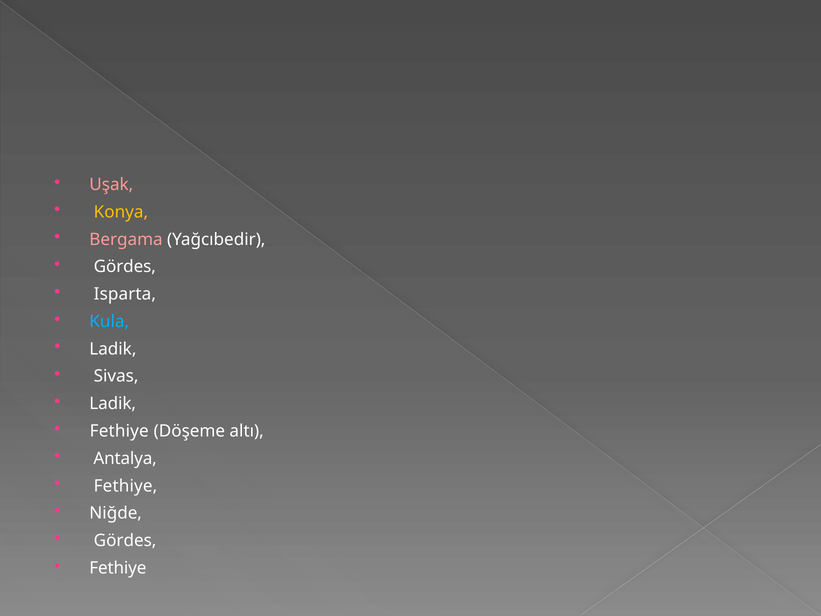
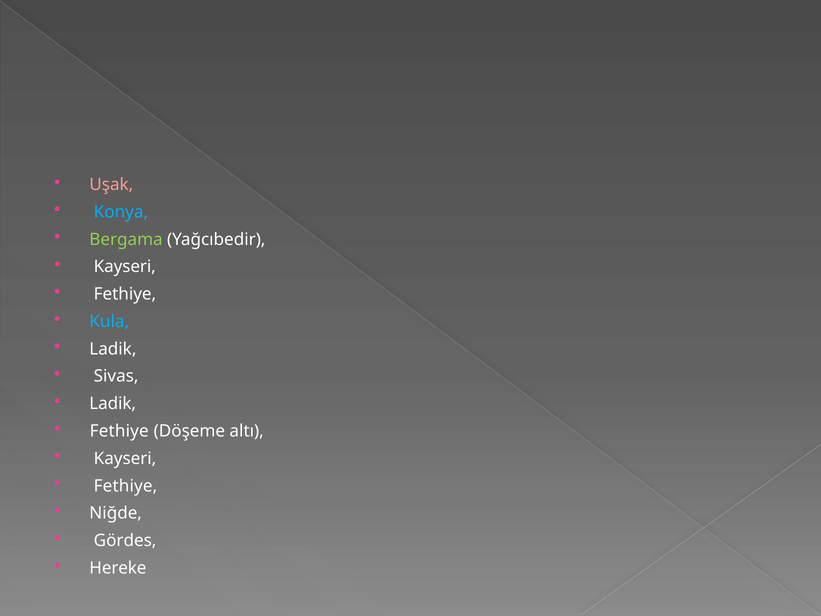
Konya colour: yellow -> light blue (121, 212)
Bergama colour: pink -> light green (126, 239)
Gördes: Gördes -> Kayseri (125, 267)
Isparta: Isparta -> Fethiye (125, 294)
Antalya: Antalya -> Kayseri (125, 458)
Fethiye: Fethiye -> Hereke (118, 568)
